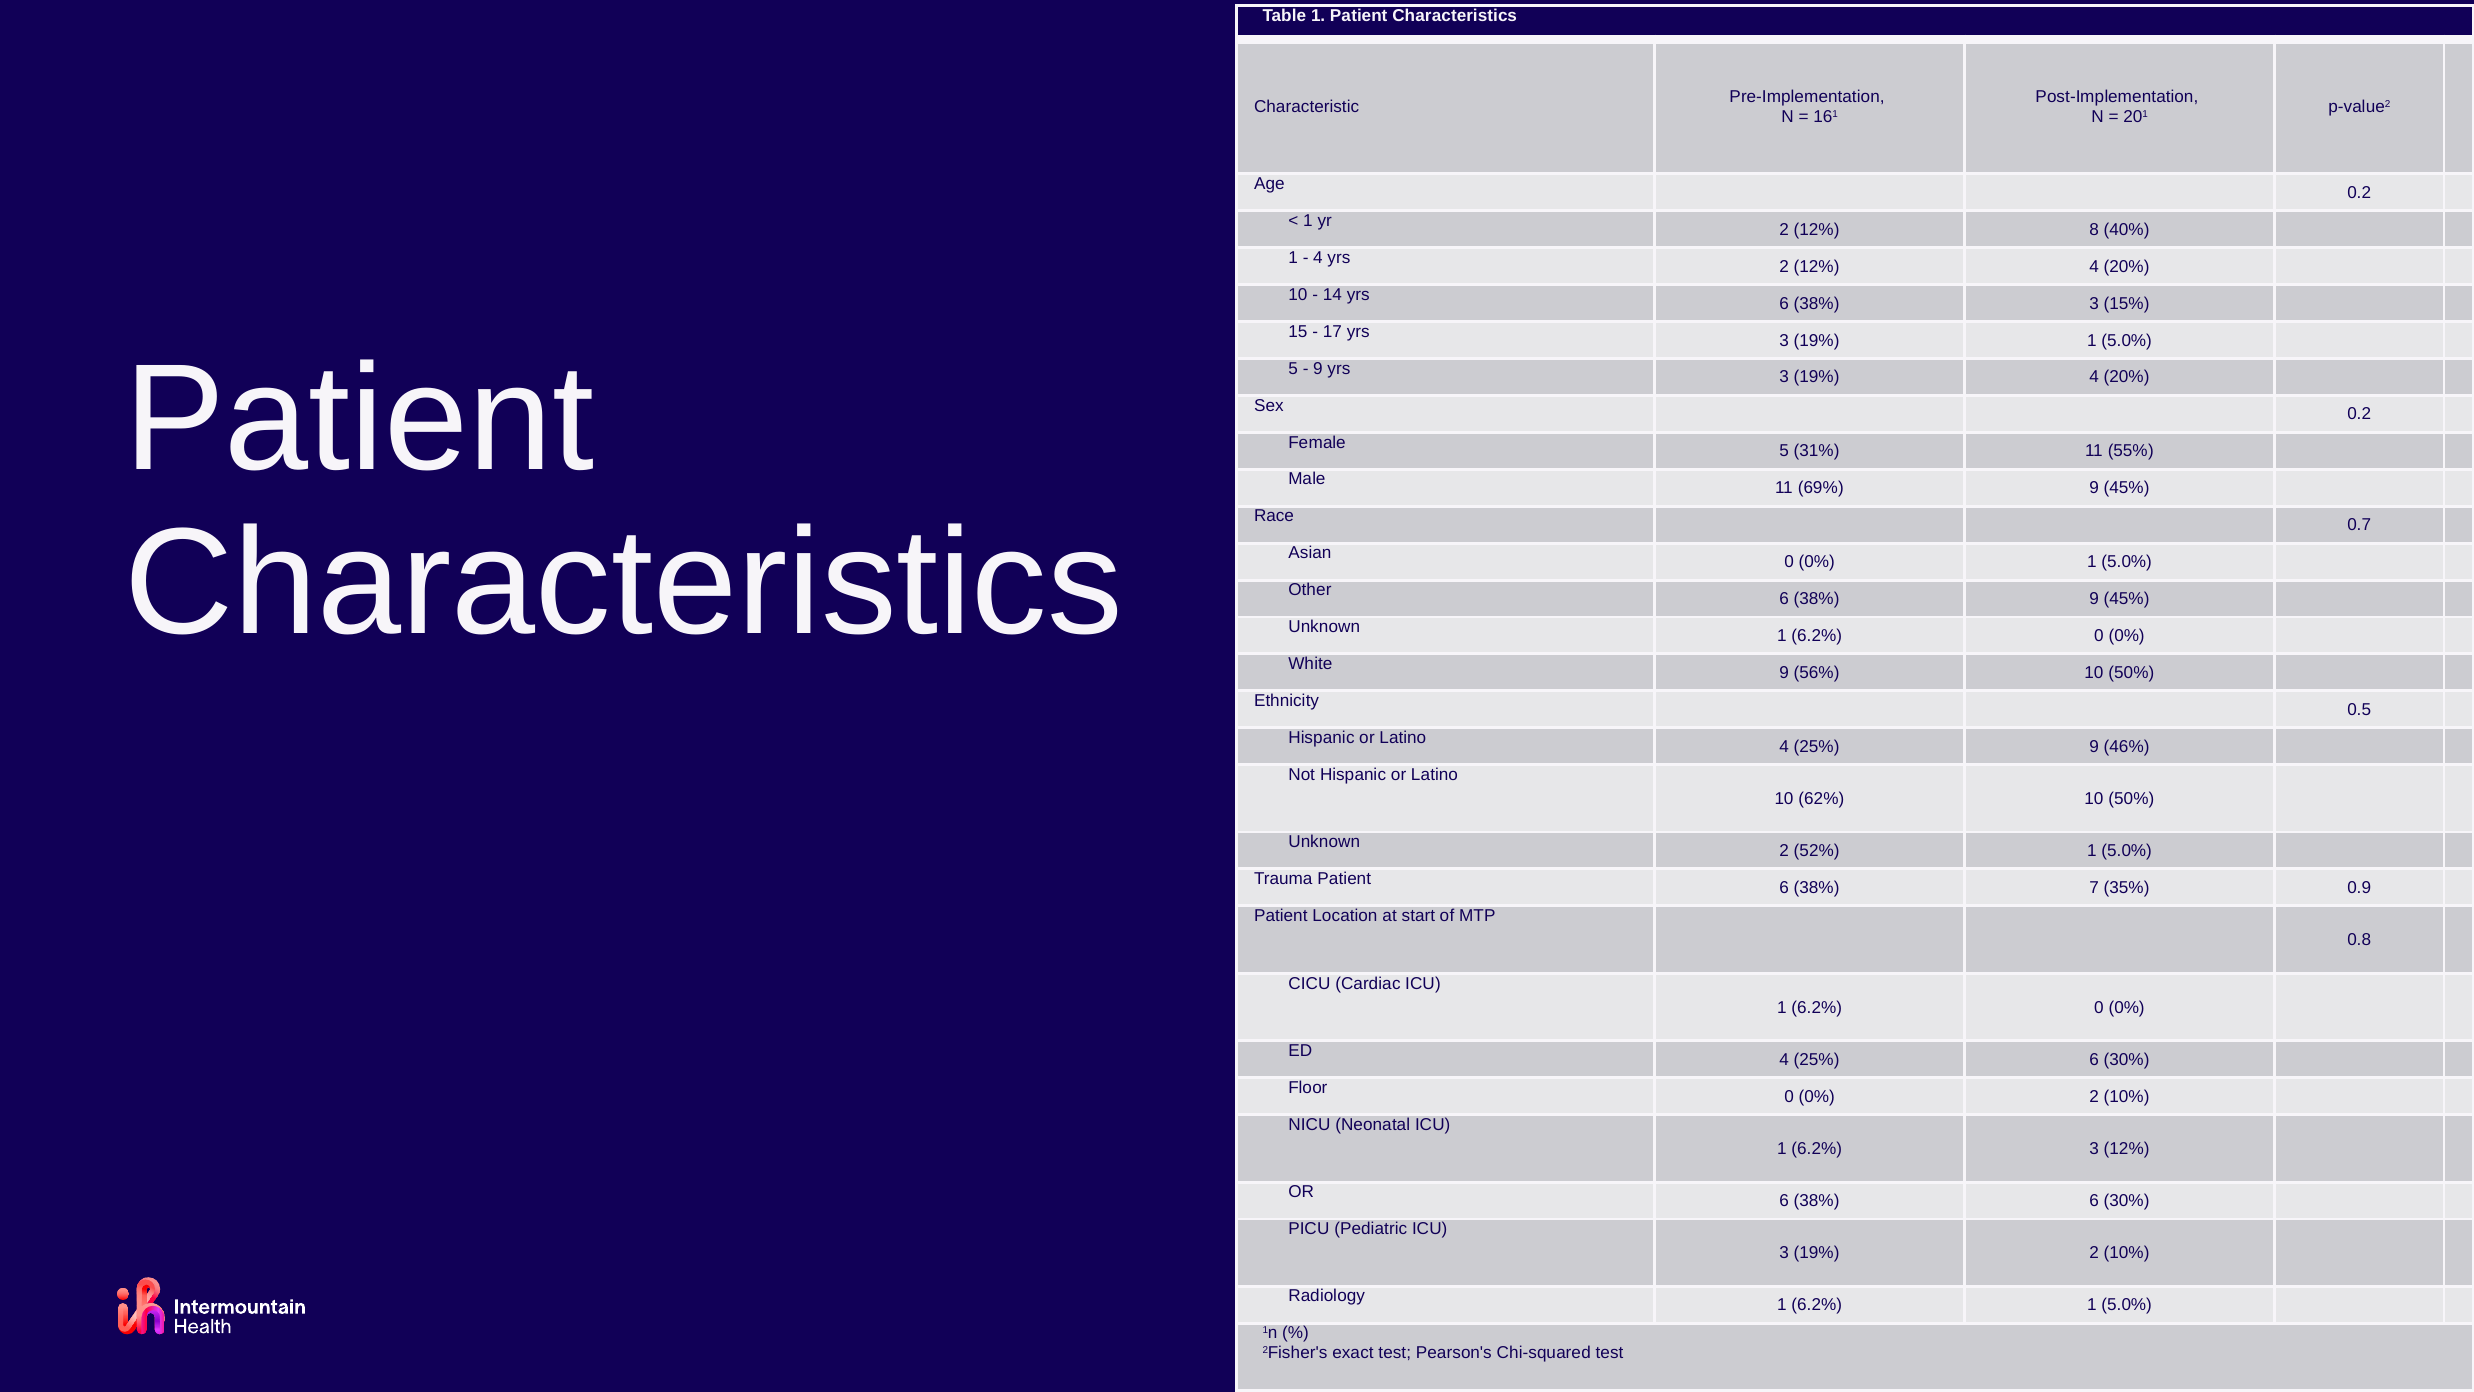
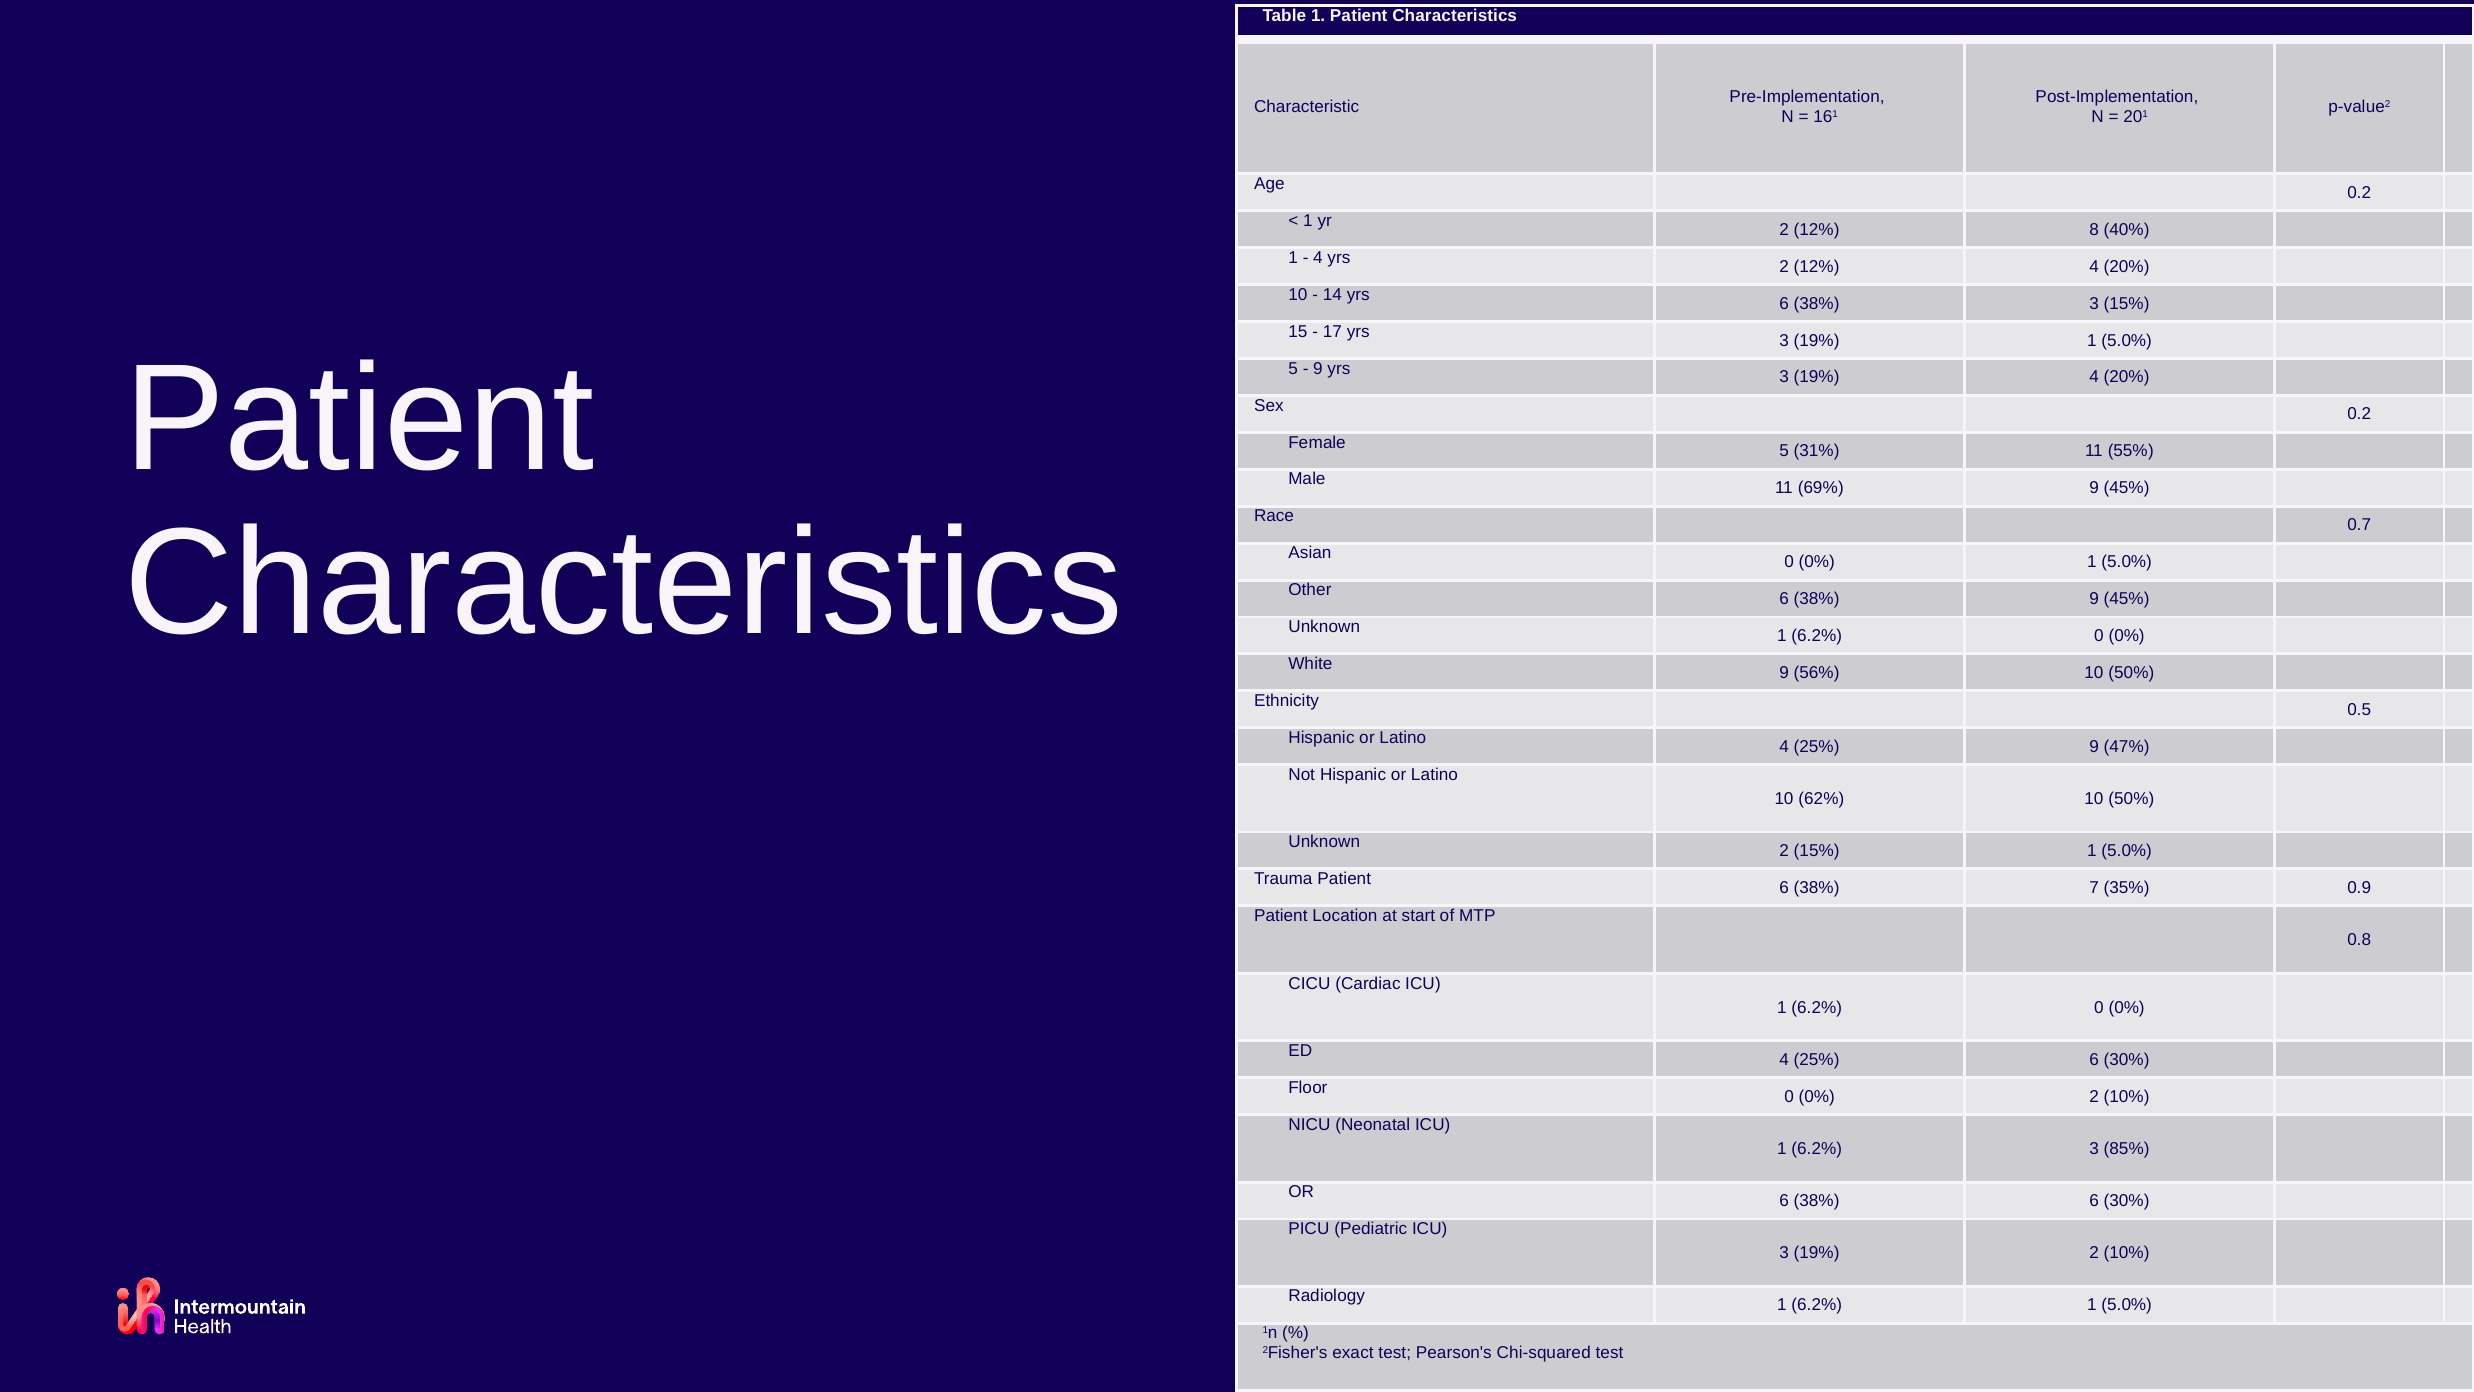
46%: 46% -> 47% (2127, 746)
2 52%: 52% -> 15% (1817, 851)
3 12%: 12% -> 85% (2127, 1148)
